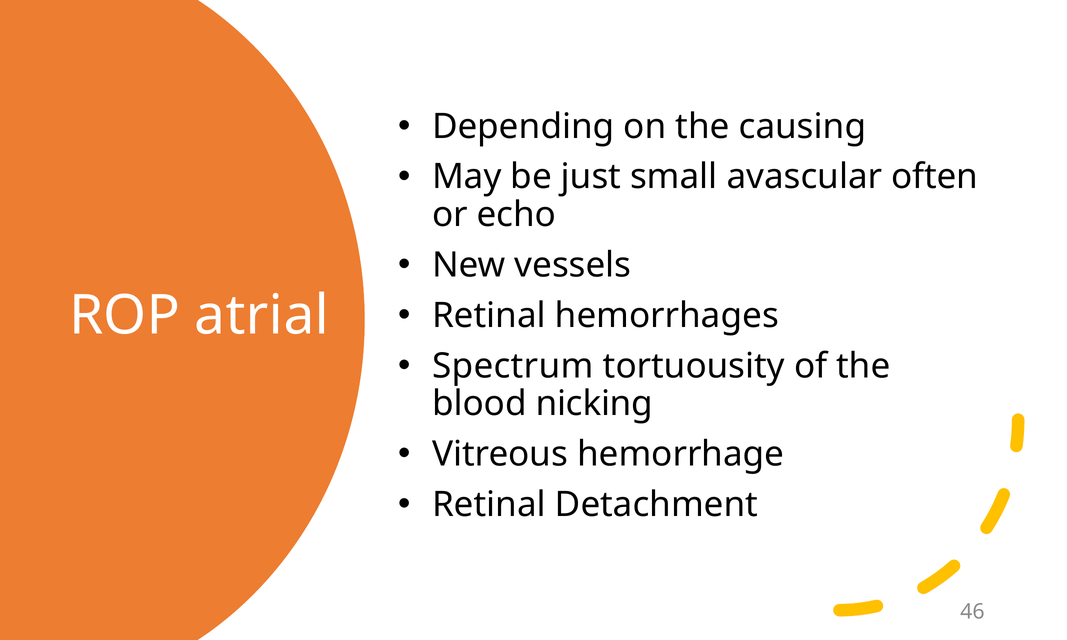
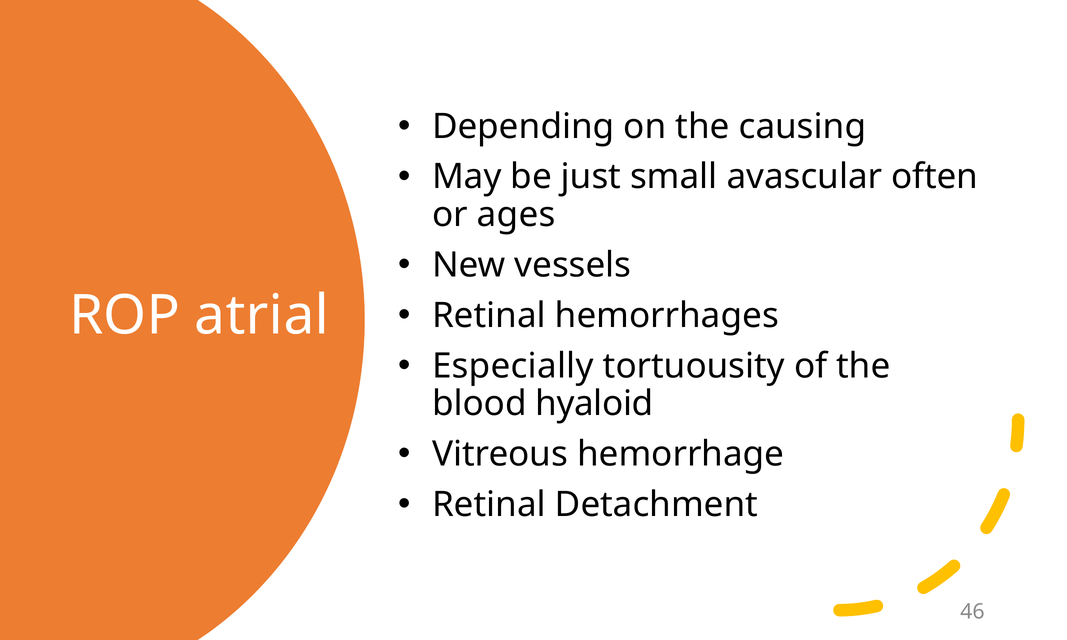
echo: echo -> ages (516, 215)
Spectrum: Spectrum -> Especially (513, 366)
nicking: nicking -> hyaloid (594, 404)
